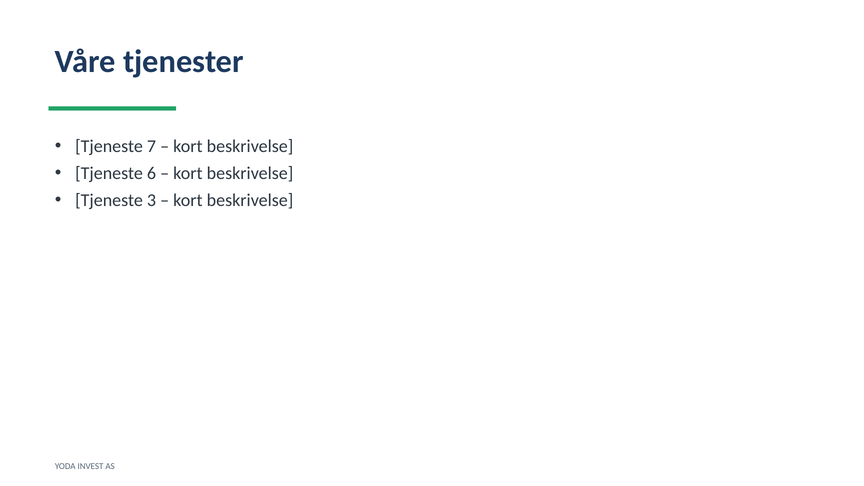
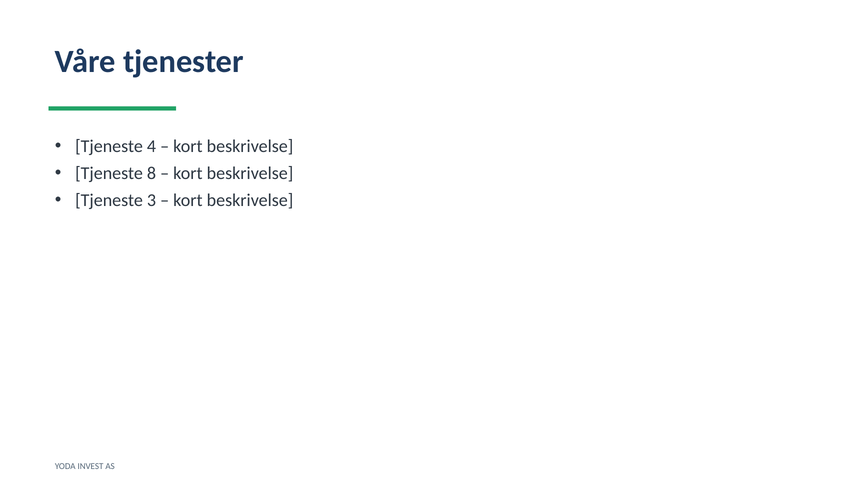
7: 7 -> 4 (151, 146)
6: 6 -> 8 (151, 173)
